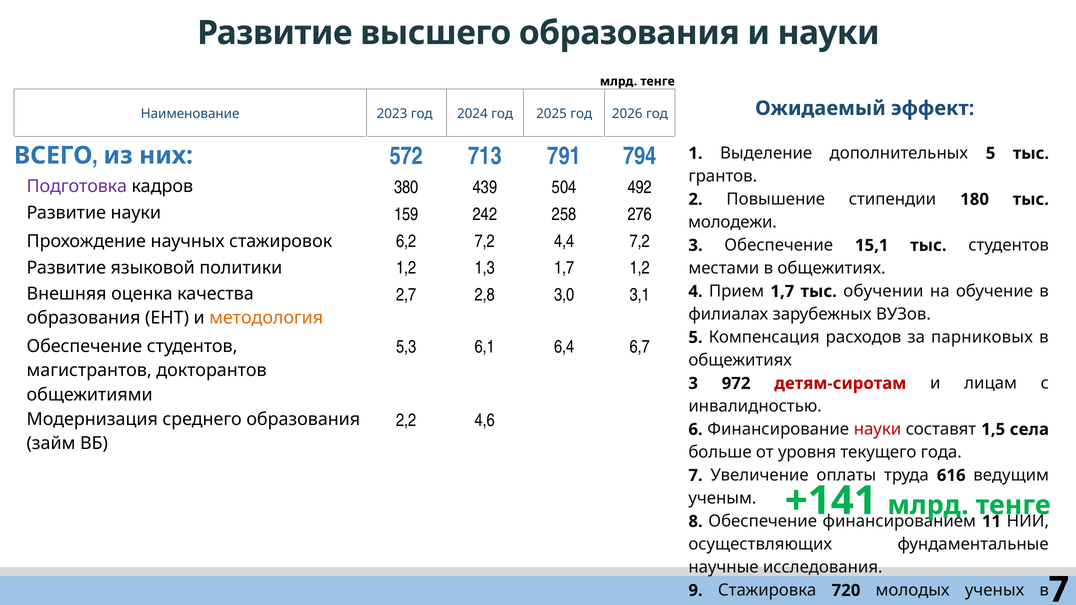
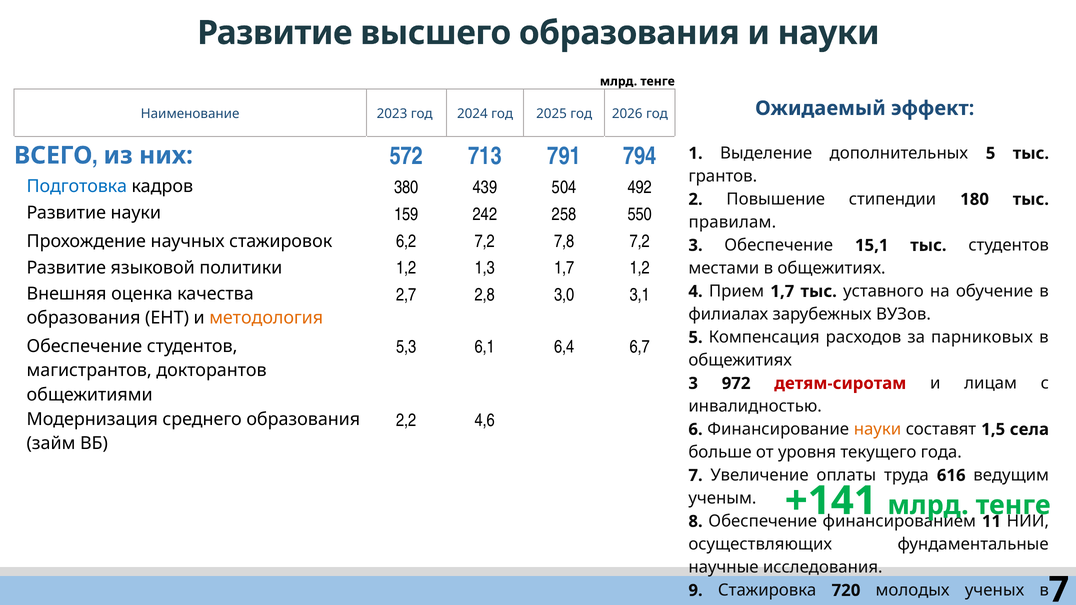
Подготовка colour: purple -> blue (77, 186)
276: 276 -> 550 (640, 214)
молодежи: молодежи -> правилам (732, 222)
4,4: 4,4 -> 7,8 (564, 241)
обучении: обучении -> уставного (884, 291)
науки colour: red -> orange (878, 430)
